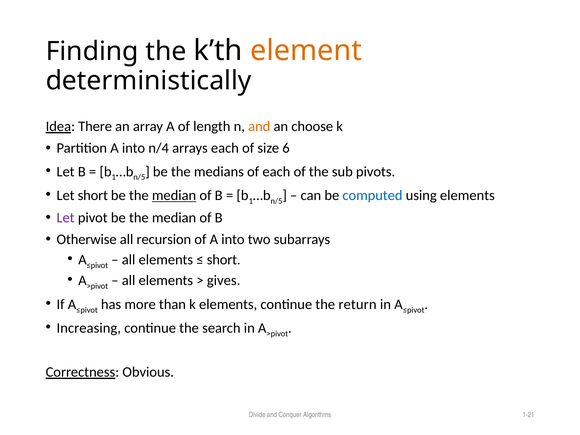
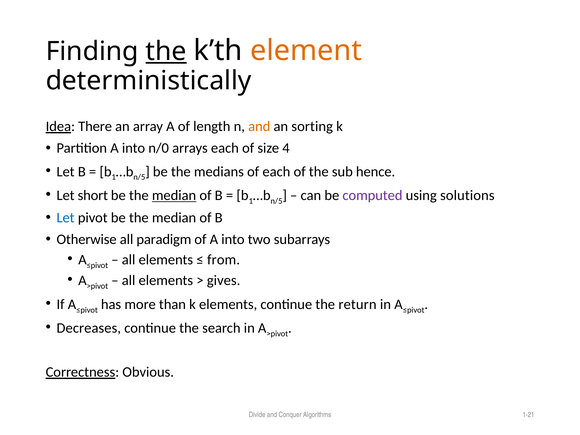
the underline: none -> present (166, 51)
choose: choose -> sorting (312, 126)
n/4: n/4 -> n/0 (159, 148)
6: 6 -> 4 (286, 148)
pivots: pivots -> hence (376, 172)
computed colour: blue -> purple (372, 195)
using elements: elements -> solutions (467, 195)
Let colour: purple -> blue (66, 218)
recursion: recursion -> paradigm (164, 239)
short: short -> from (224, 260)
Increasing: Increasing -> Decreases (89, 328)
